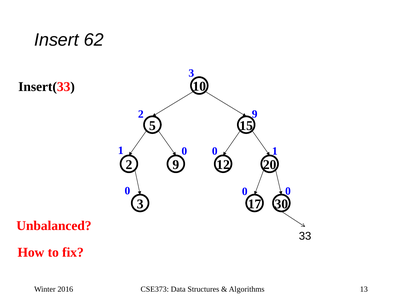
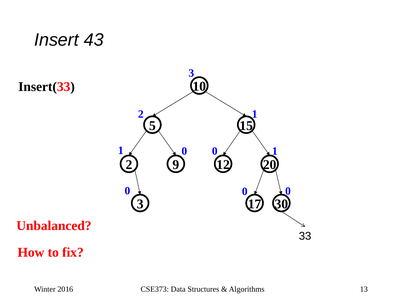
62: 62 -> 43 (94, 40)
2 9: 9 -> 1 (255, 114)
